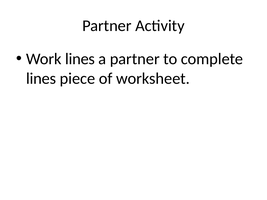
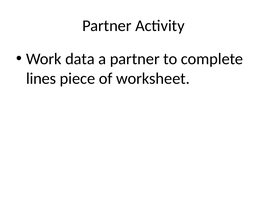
Work lines: lines -> data (80, 59)
